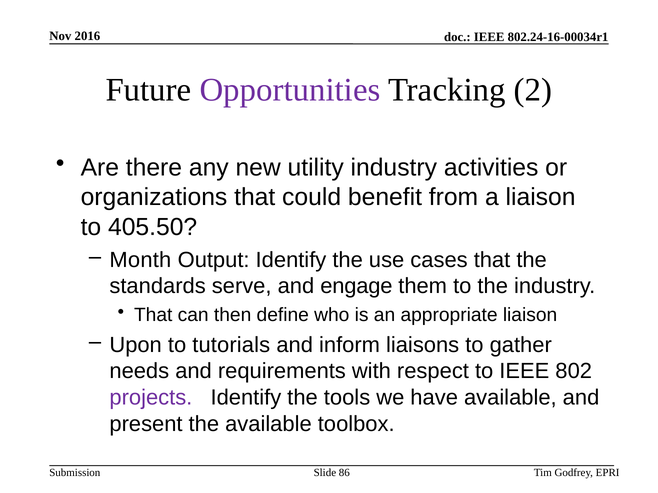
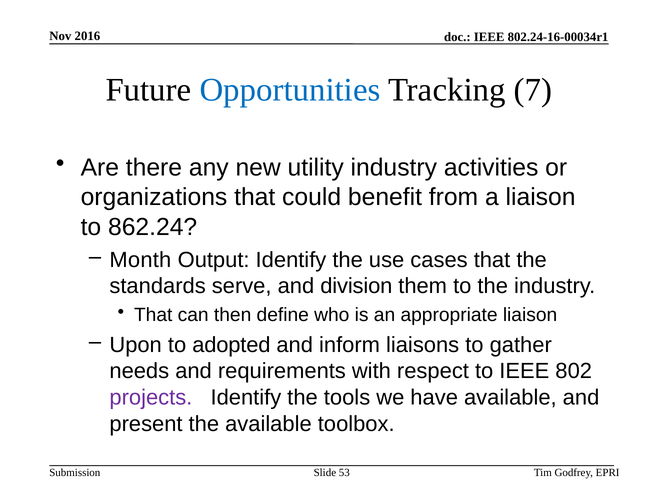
Opportunities colour: purple -> blue (290, 90)
2: 2 -> 7 (533, 90)
405.50: 405.50 -> 862.24 (153, 227)
engage: engage -> division (356, 286)
tutorials: tutorials -> adopted (231, 345)
86: 86 -> 53 (344, 473)
